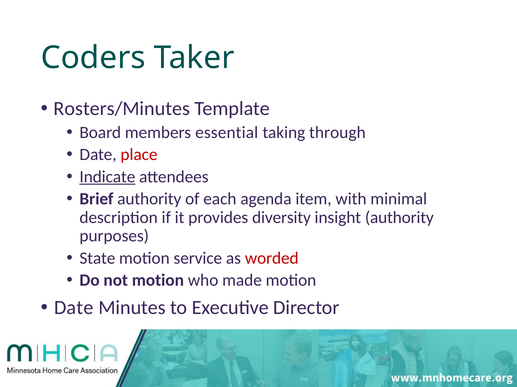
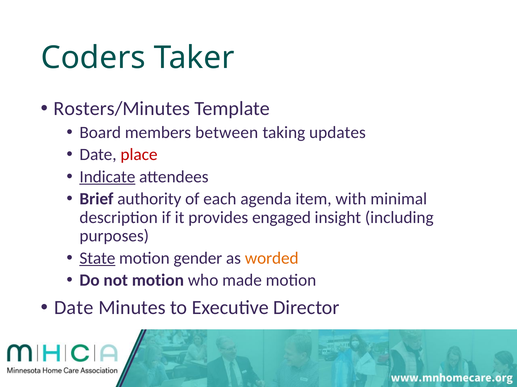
essential: essential -> between (227, 133)
through: through -> updates (337, 133)
diversity: diversity -> engaged (282, 218)
insight authority: authority -> including (399, 218)
State underline: none -> present (97, 259)
service: service -> gender (198, 259)
worded colour: red -> orange (272, 259)
